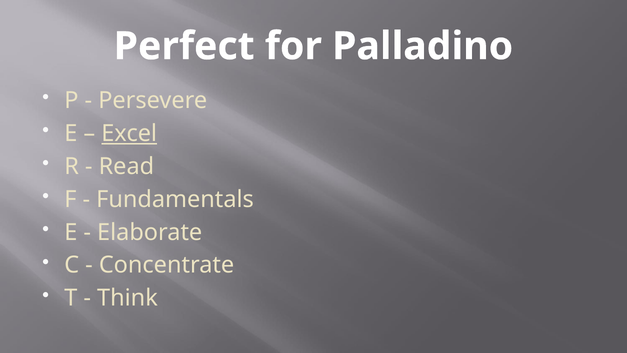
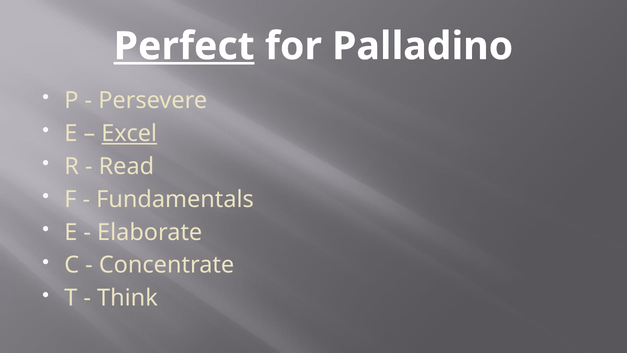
Perfect underline: none -> present (184, 46)
